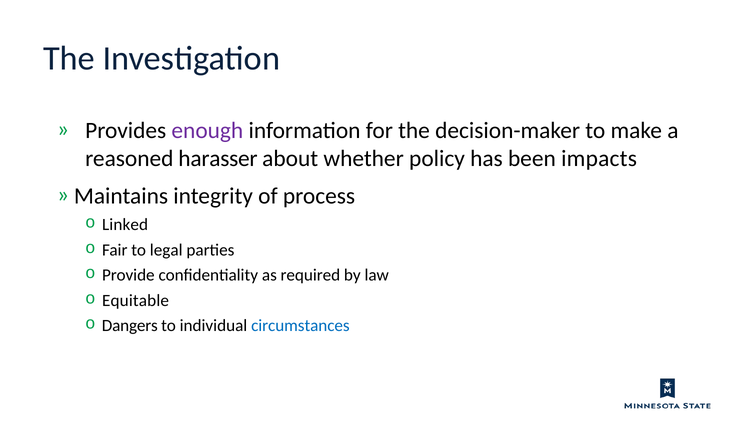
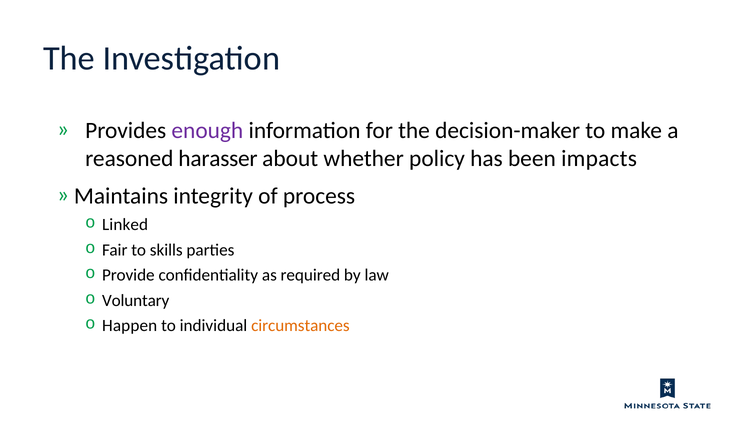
legal: legal -> skills (166, 250)
Equitable: Equitable -> Voluntary (136, 301)
Dangers: Dangers -> Happen (130, 326)
circumstances colour: blue -> orange (300, 326)
